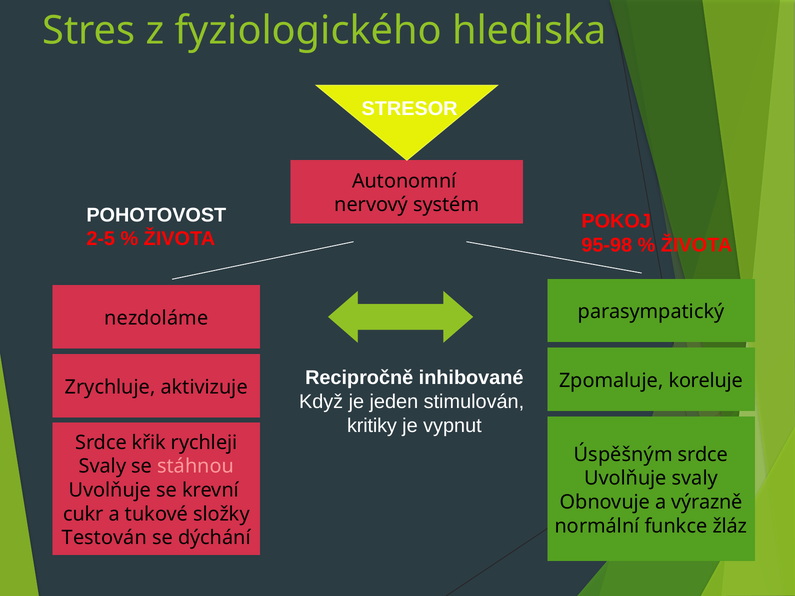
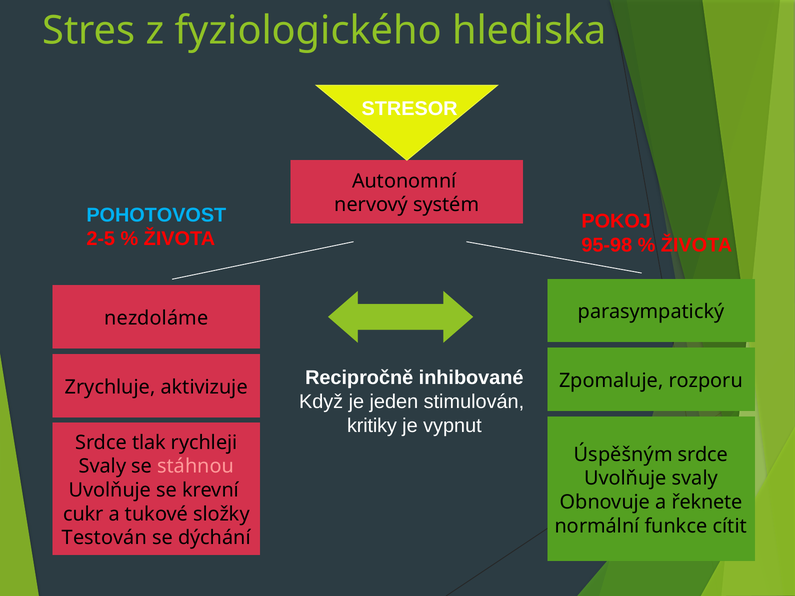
POHOTOVOST colour: white -> light blue (156, 215)
koreluje: koreluje -> rozporu (706, 381)
křik: křik -> tlak (149, 443)
výrazně: výrazně -> řeknete (707, 502)
žláz: žláz -> cítit (730, 526)
